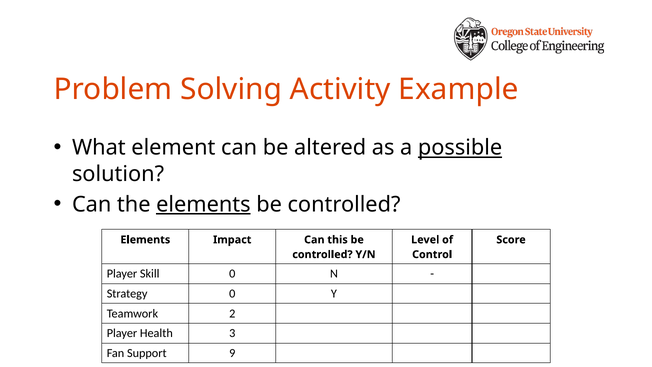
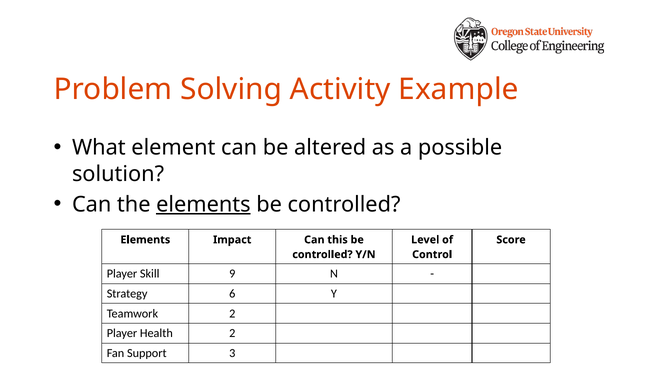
possible underline: present -> none (460, 148)
Skill 0: 0 -> 9 (232, 274)
Strategy 0: 0 -> 6 (232, 294)
Health 3: 3 -> 2 (232, 333)
9: 9 -> 3 (232, 353)
